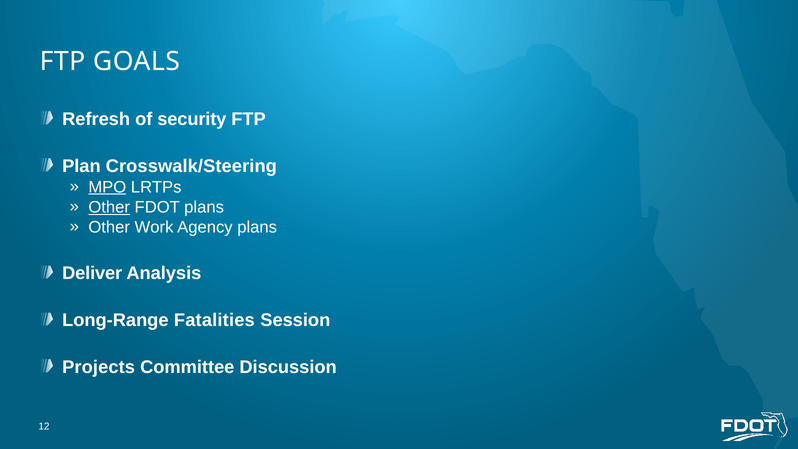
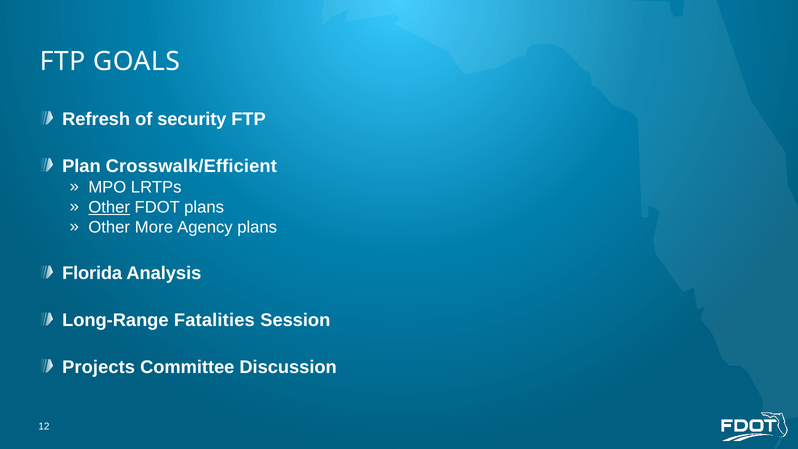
Crosswalk/Steering: Crosswalk/Steering -> Crosswalk/Efficient (191, 166)
MPO underline: present -> none (107, 187)
Work: Work -> More (154, 227)
Deliver: Deliver -> Florida (92, 273)
